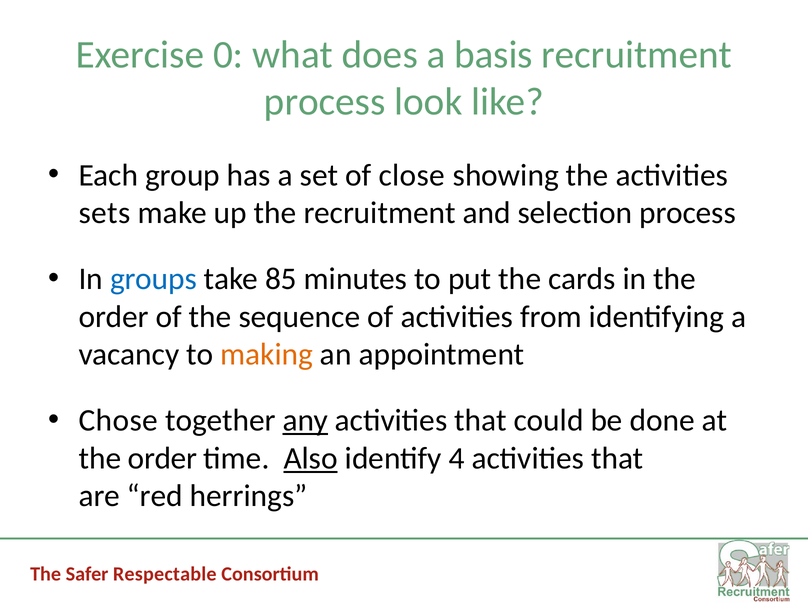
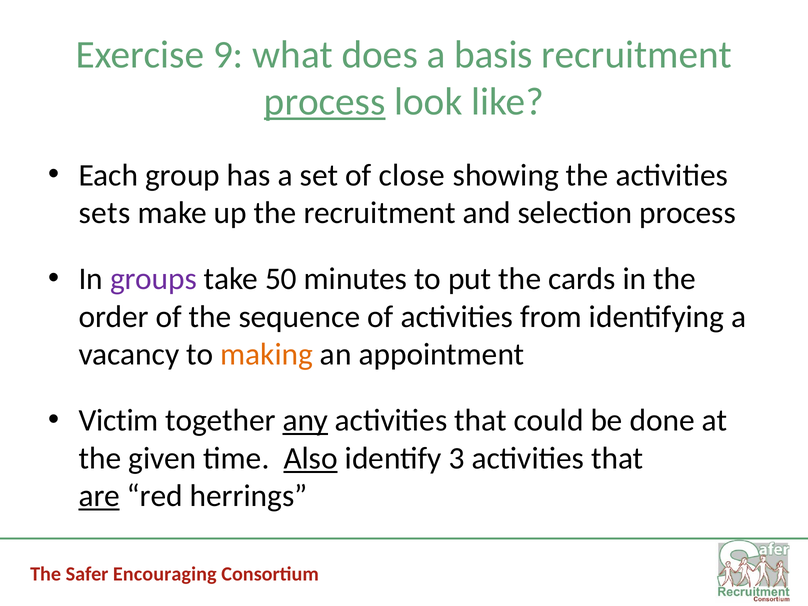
0: 0 -> 9 (228, 55)
process underline: none -> present (325, 102)
groups colour: blue -> purple (153, 279)
85: 85 -> 50 (281, 279)
Chose: Chose -> Victim (119, 421)
order: order -> given (162, 458)
4: 4 -> 3 (457, 458)
are underline: none -> present (99, 496)
Respectable: Respectable -> Encouraging (165, 574)
